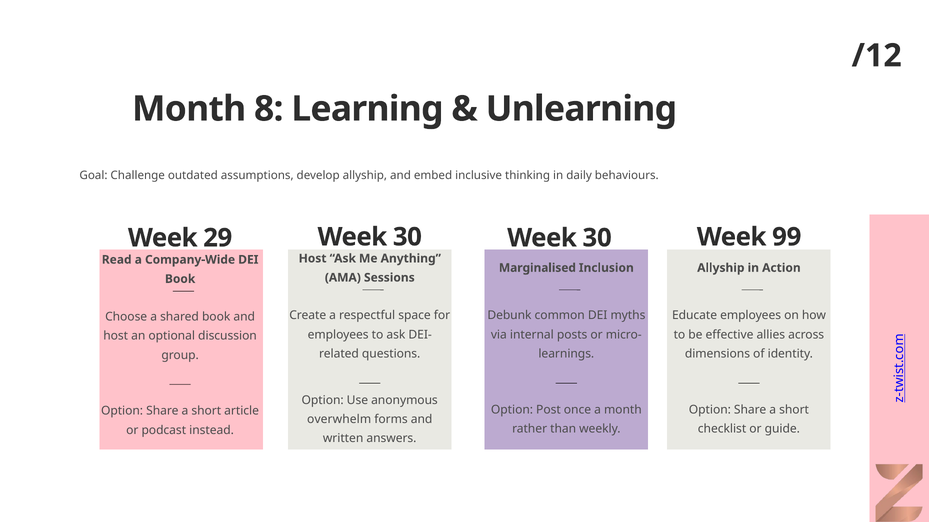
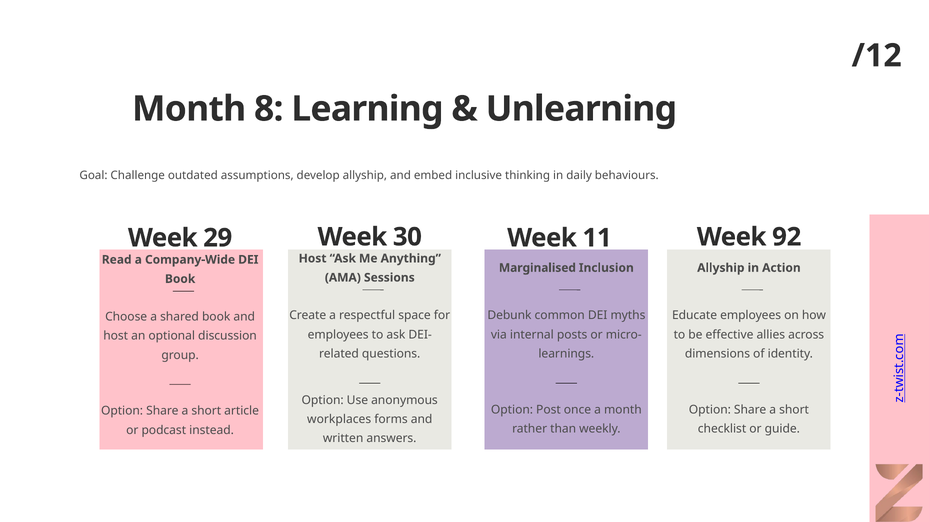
30 Week 30: 30 -> 11 (597, 238)
99: 99 -> 92 (787, 237)
overwhelm: overwhelm -> workplaces (339, 420)
